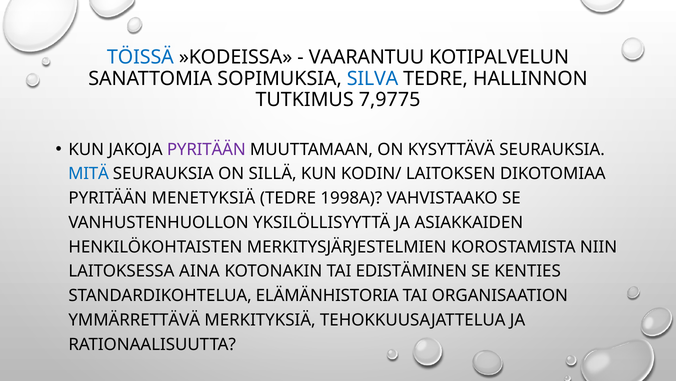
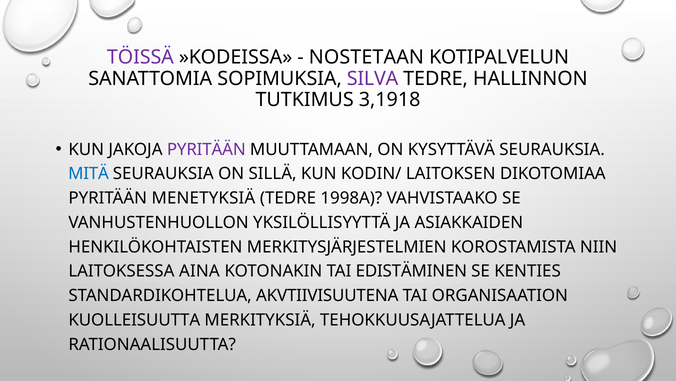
TÖISSÄ colour: blue -> purple (140, 57)
VAARANTUU: VAARANTUU -> NOSTETAAN (366, 57)
SILVA colour: blue -> purple (373, 78)
7,9775: 7,9775 -> 3,1918 (390, 100)
ELÄMÄNHISTORIA: ELÄMÄNHISTORIA -> AKVTIIVISUUTENA (327, 295)
YMMÄRRETTÄVÄ: YMMÄRRETTÄVÄ -> KUOLLEISUUTTA (134, 319)
